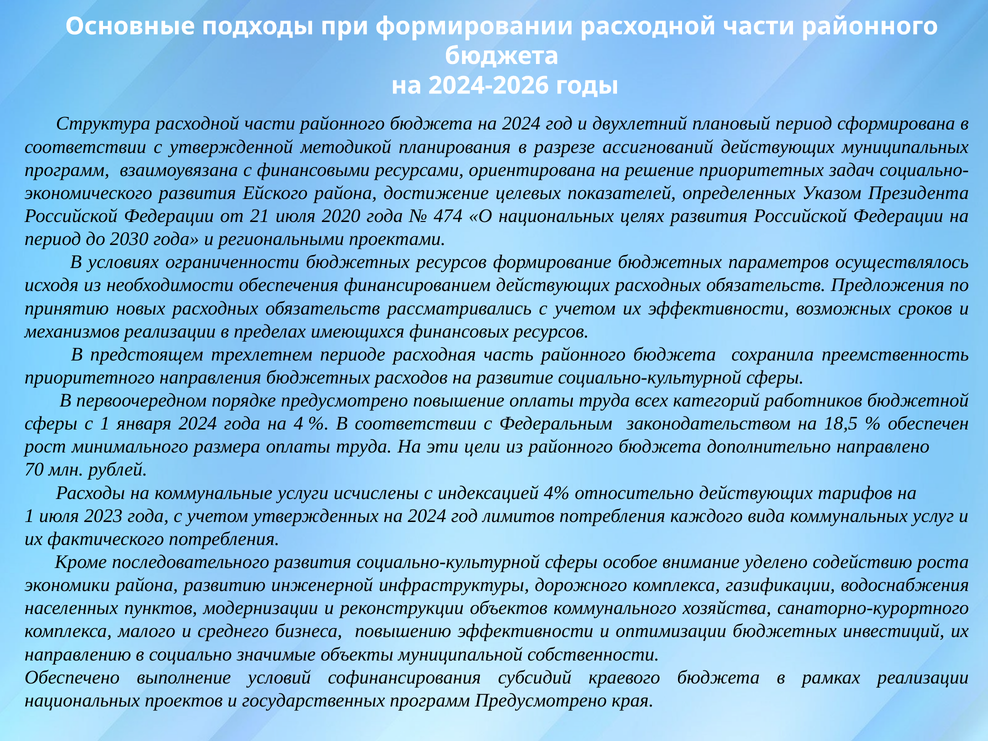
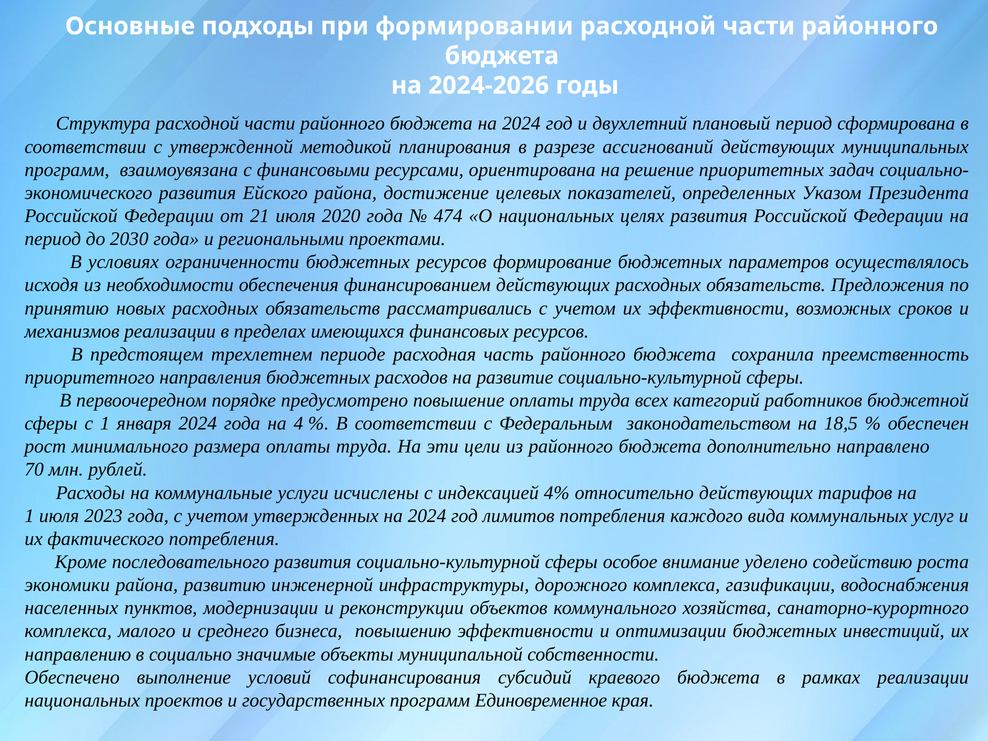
программ Предусмотрено: Предусмотрено -> Единовременное (541, 700)
